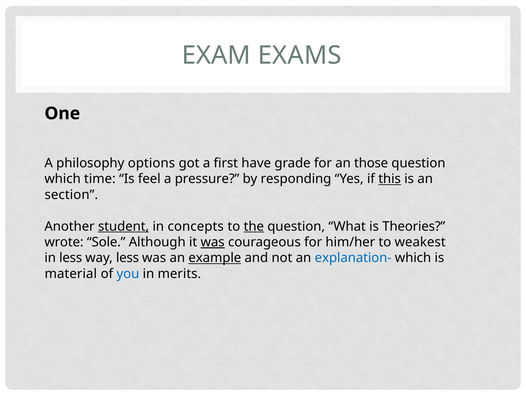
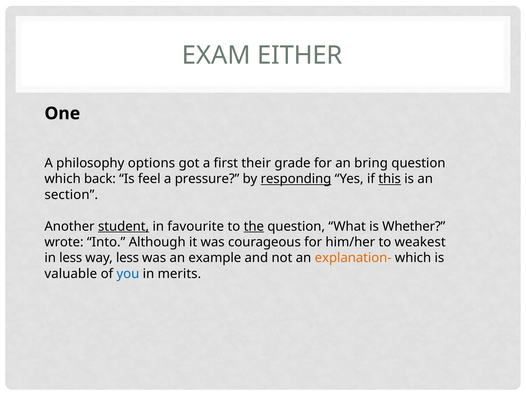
EXAMS: EXAMS -> EITHER (300, 55)
have: have -> their (256, 163)
those: those -> bring (371, 163)
time: time -> back (100, 179)
responding underline: none -> present (296, 179)
concepts: concepts -> favourite (196, 226)
Theories: Theories -> Whether (414, 226)
Sole: Sole -> Into (106, 242)
was underline: present -> none (213, 242)
example underline: present -> none (215, 258)
explanation- colour: blue -> orange (353, 258)
material: material -> valuable (71, 273)
